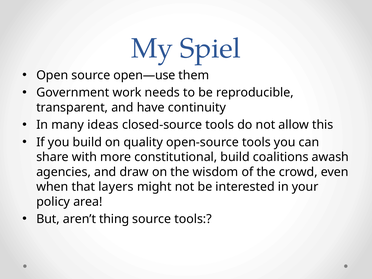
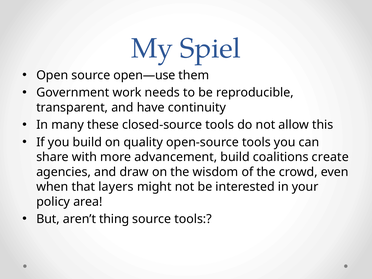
ideas: ideas -> these (103, 125)
constitutional: constitutional -> advancement (176, 157)
awash: awash -> create (330, 157)
